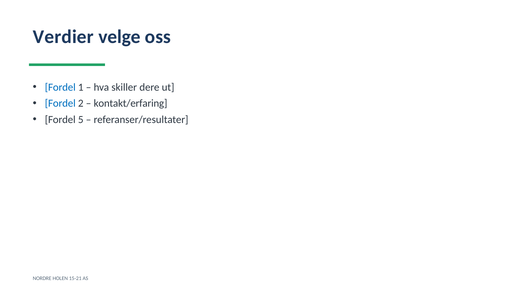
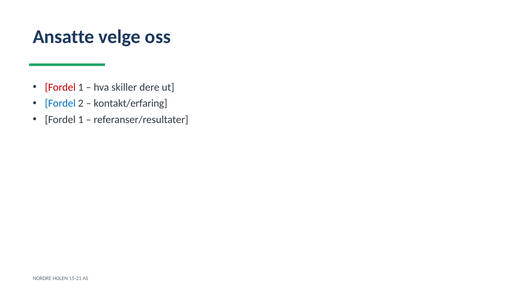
Verdier: Verdier -> Ansatte (64, 37)
Fordel colour: blue -> red (60, 87)
5: 5 -> 1 (81, 119)
